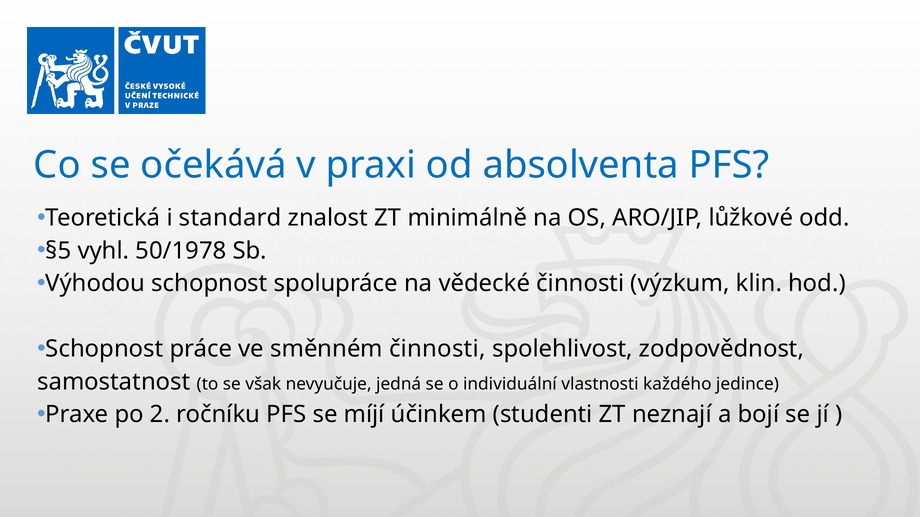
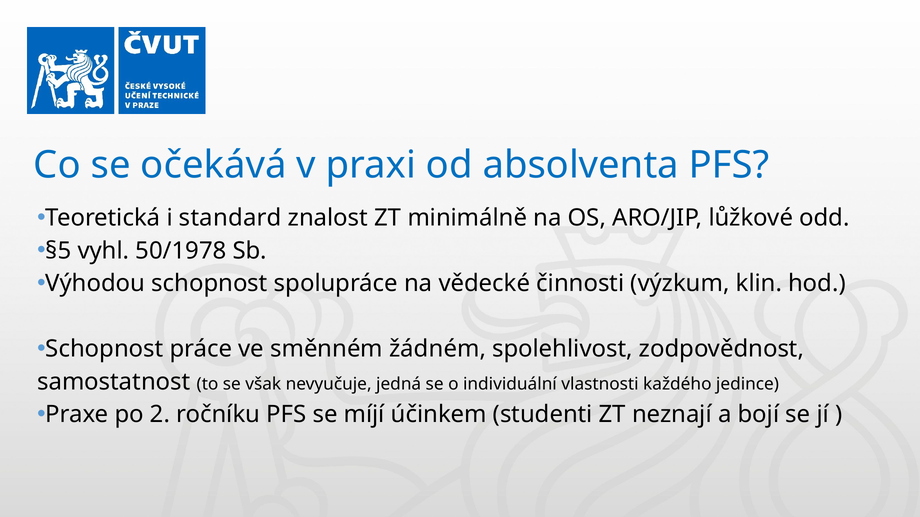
směnném činnosti: činnosti -> žádném (438, 349)
